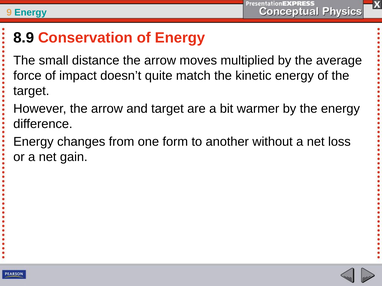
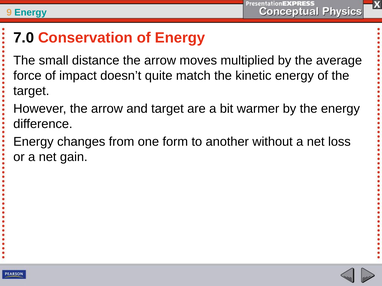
8.9: 8.9 -> 7.0 (24, 38)
